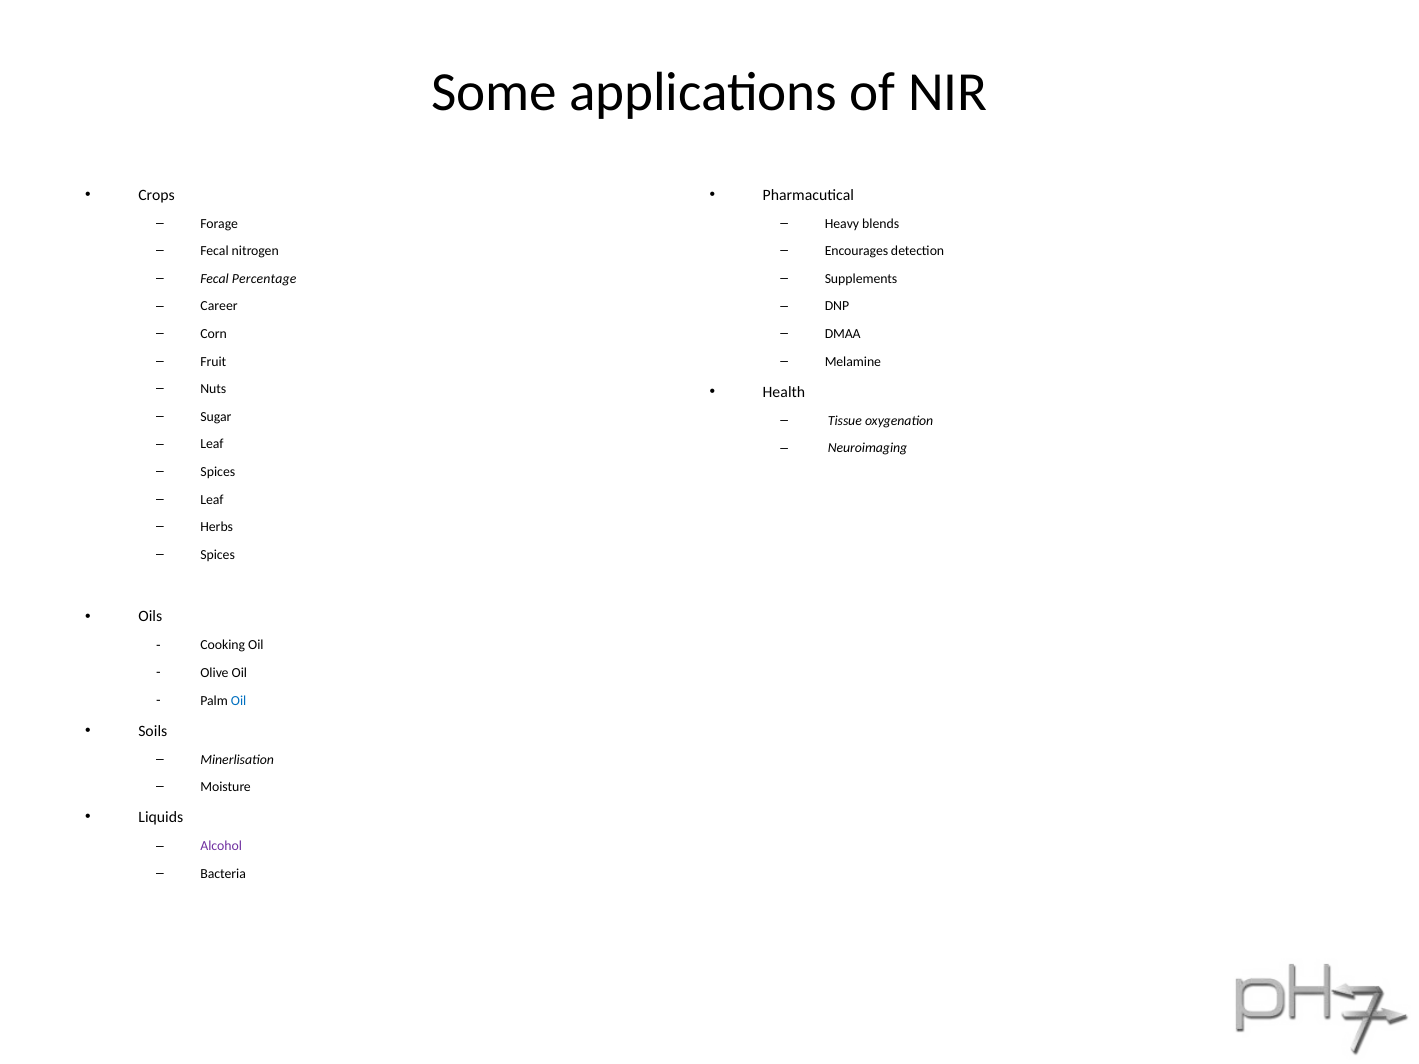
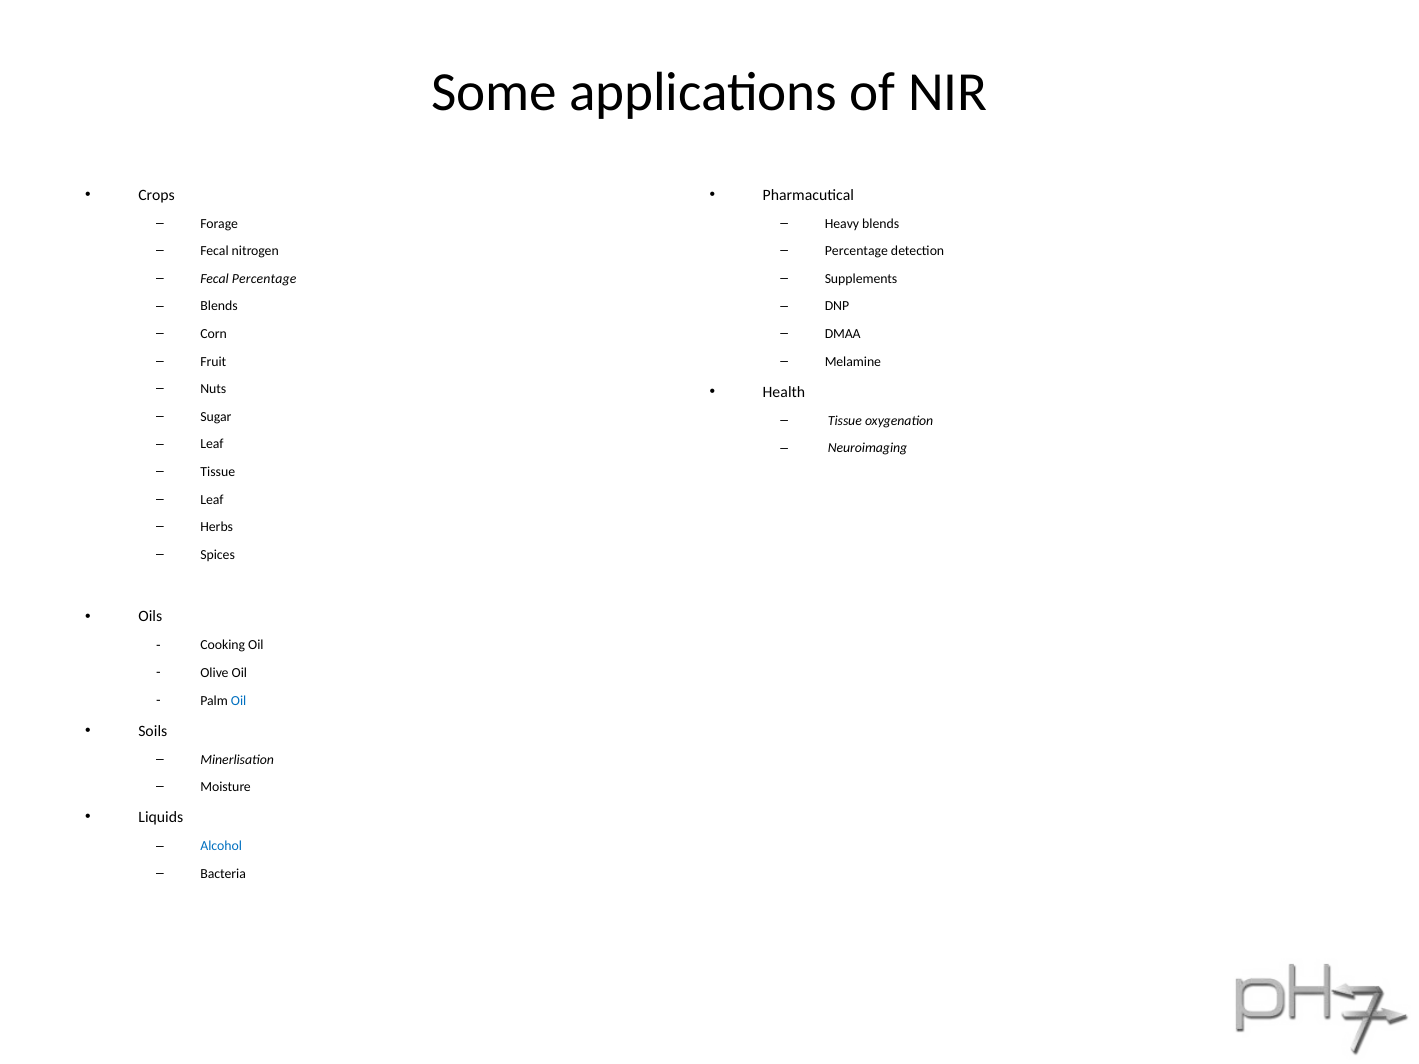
Encourages: Encourages -> Percentage (856, 251)
Career: Career -> Blends (219, 306)
Spices: Spices -> Tissue (218, 472)
Alcohol colour: purple -> blue (221, 846)
